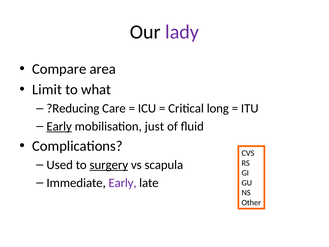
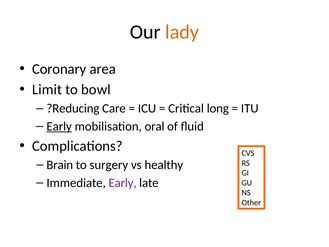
lady colour: purple -> orange (182, 32)
Compare: Compare -> Coronary (59, 69)
what: what -> bowl (96, 89)
just: just -> oral (155, 126)
Used: Used -> Brain (60, 165)
surgery underline: present -> none (109, 165)
scapula: scapula -> healthy (164, 165)
